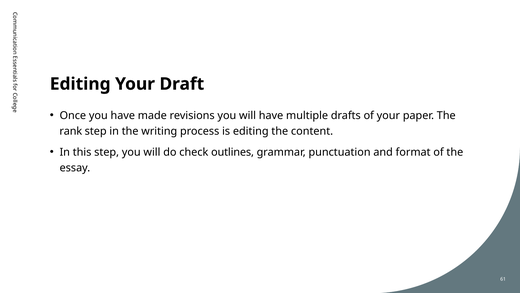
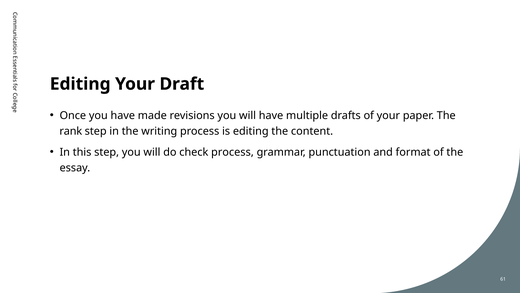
check outlines: outlines -> process (232, 152)
